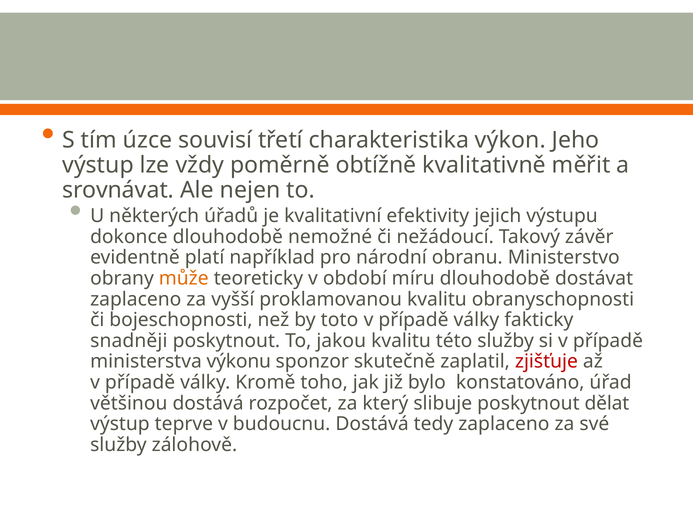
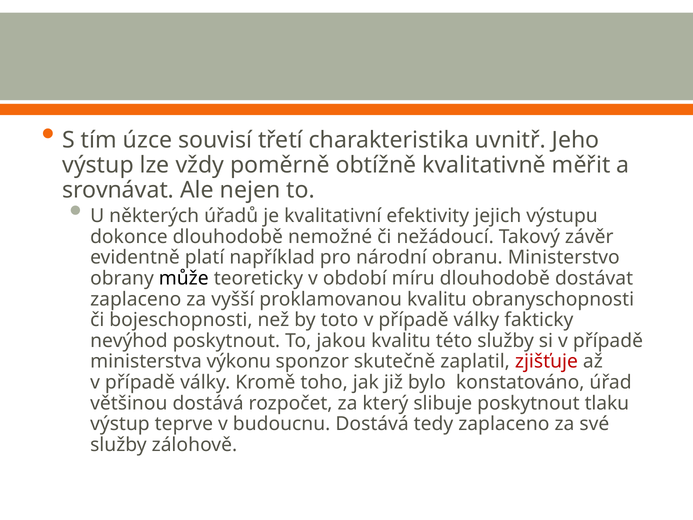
výkon: výkon -> uvnitř (510, 140)
může colour: orange -> black (184, 278)
snadněji: snadněji -> nevýhod (129, 341)
dělat: dělat -> tlaku (607, 403)
